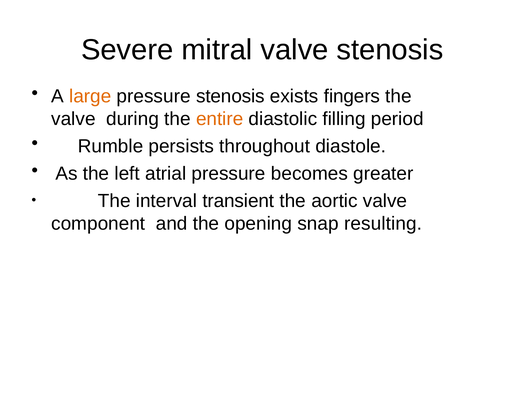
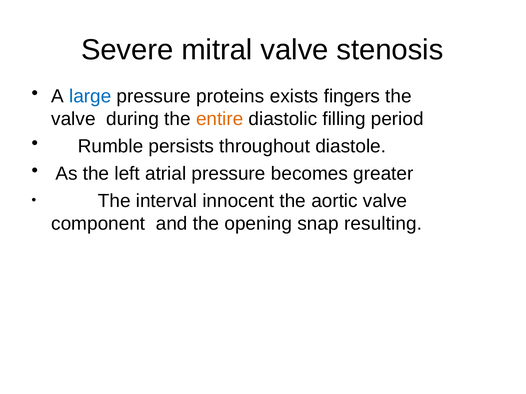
large colour: orange -> blue (90, 96)
pressure stenosis: stenosis -> proteins (230, 96)
transient: transient -> innocent (238, 201)
